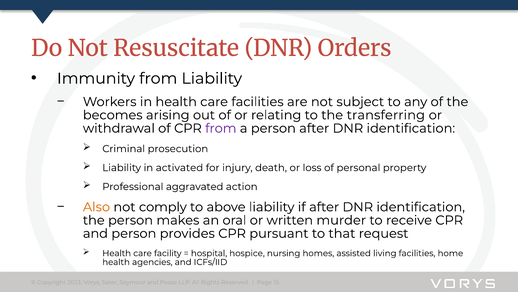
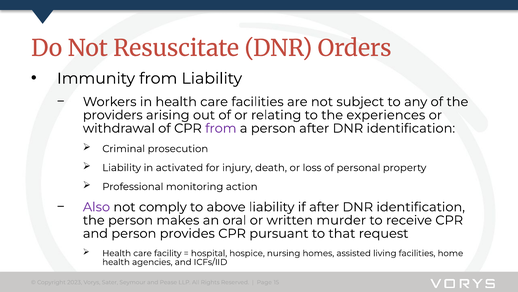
becomes: becomes -> providers (113, 115)
transferring: transferring -> experiences (386, 115)
aggravated: aggravated -> monitoring (195, 186)
Also colour: orange -> purple (96, 207)
